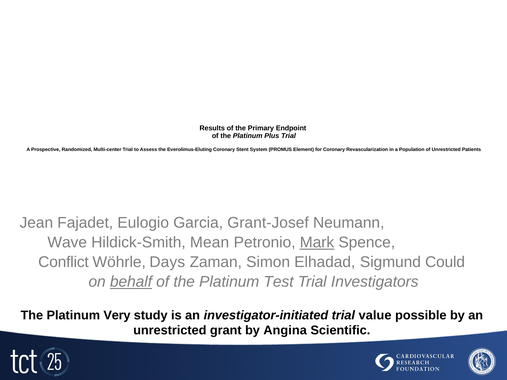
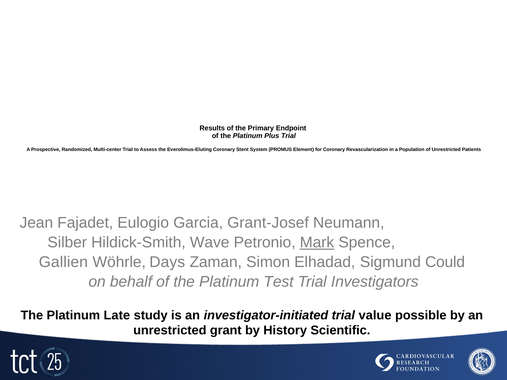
Wave: Wave -> Silber (67, 243)
Mean: Mean -> Wave (210, 243)
Conflict: Conflict -> Gallien (63, 262)
behalf underline: present -> none (131, 282)
Very: Very -> Late (117, 315)
Angina: Angina -> History (285, 331)
